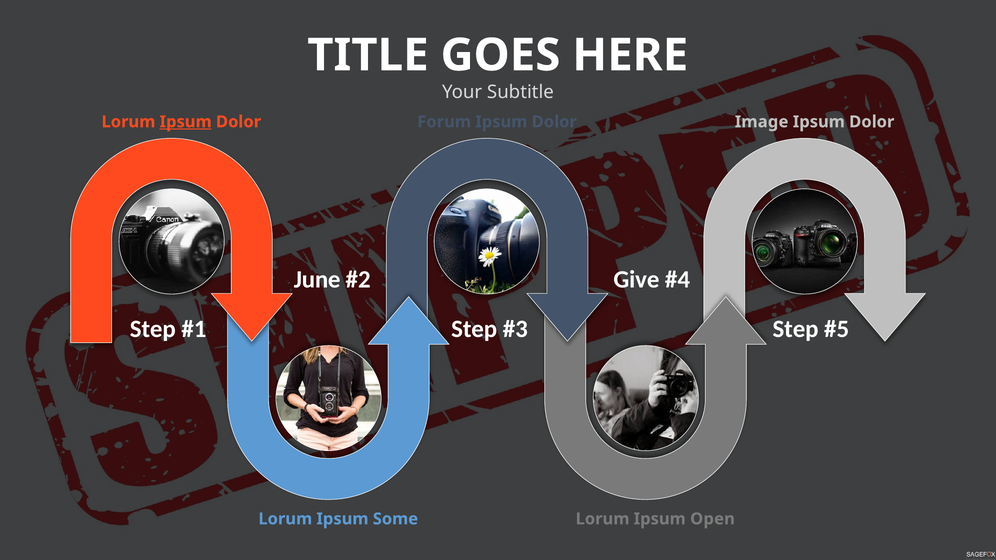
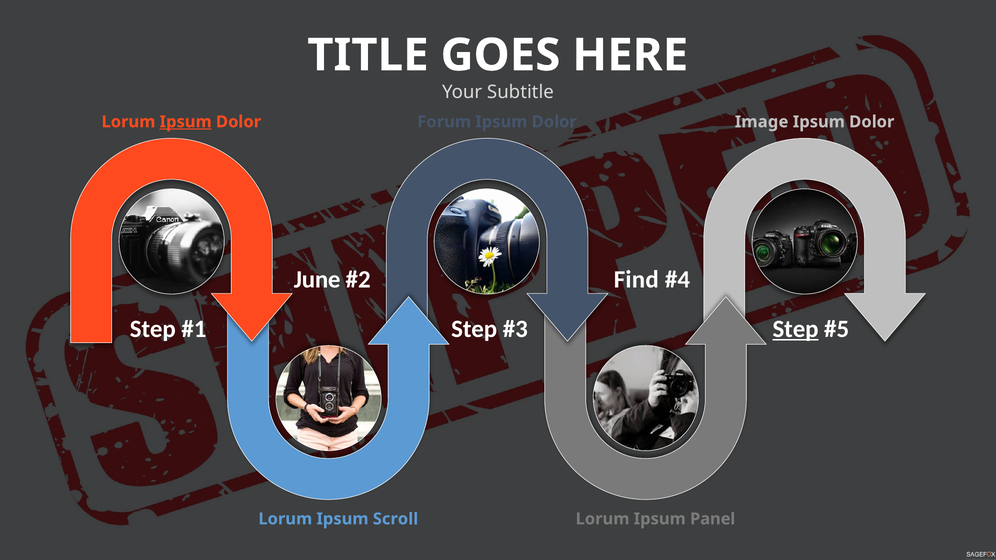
Give: Give -> Find (636, 280)
Step underline: none -> present (796, 329)
Some: Some -> Scroll (395, 519)
Open: Open -> Panel (713, 519)
